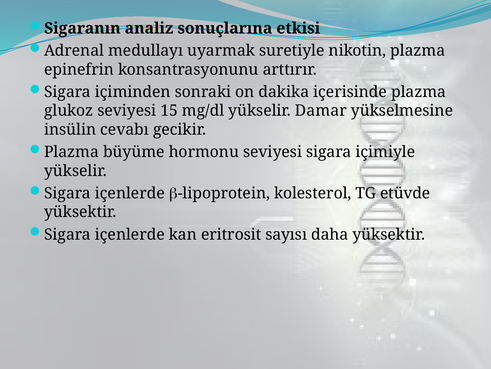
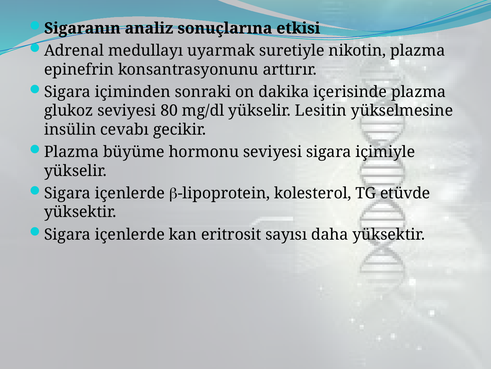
15: 15 -> 80 (169, 111)
Damar: Damar -> Lesitin (321, 111)
